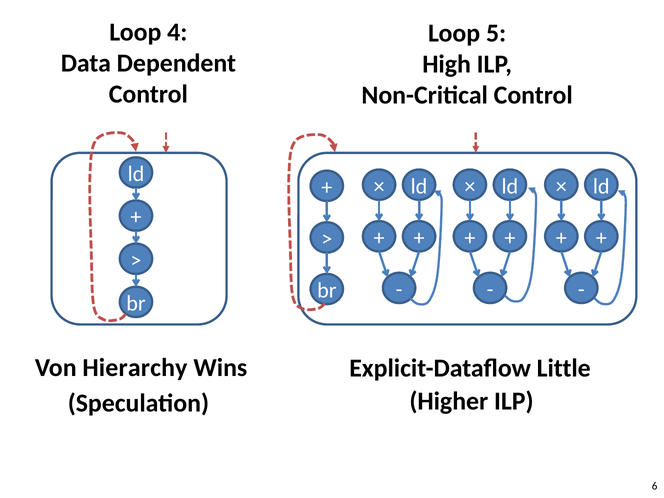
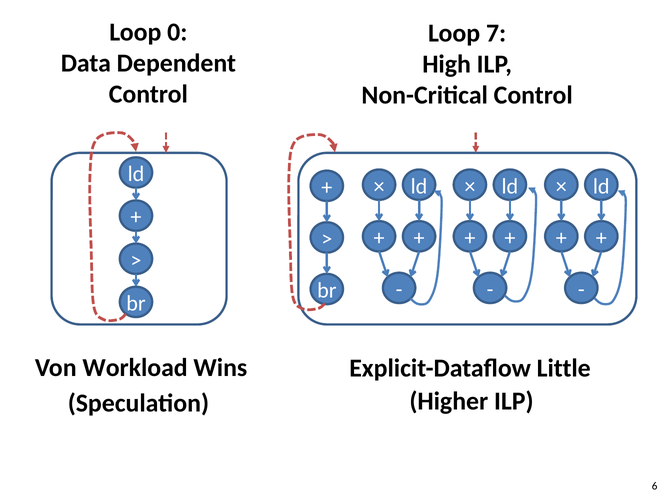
4: 4 -> 0 (177, 32)
5: 5 -> 7 (496, 33)
Hierarchy: Hierarchy -> Workload (135, 368)
